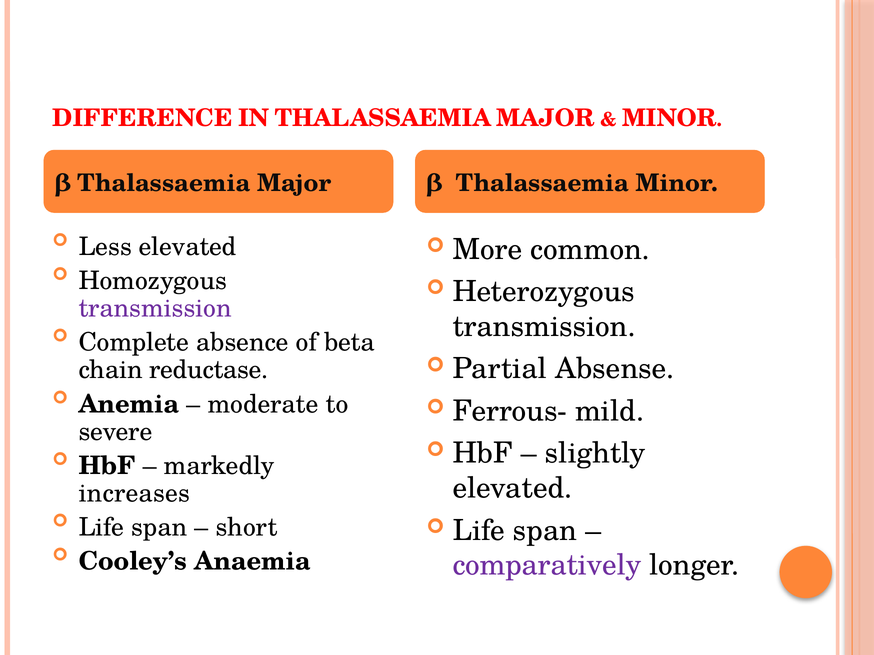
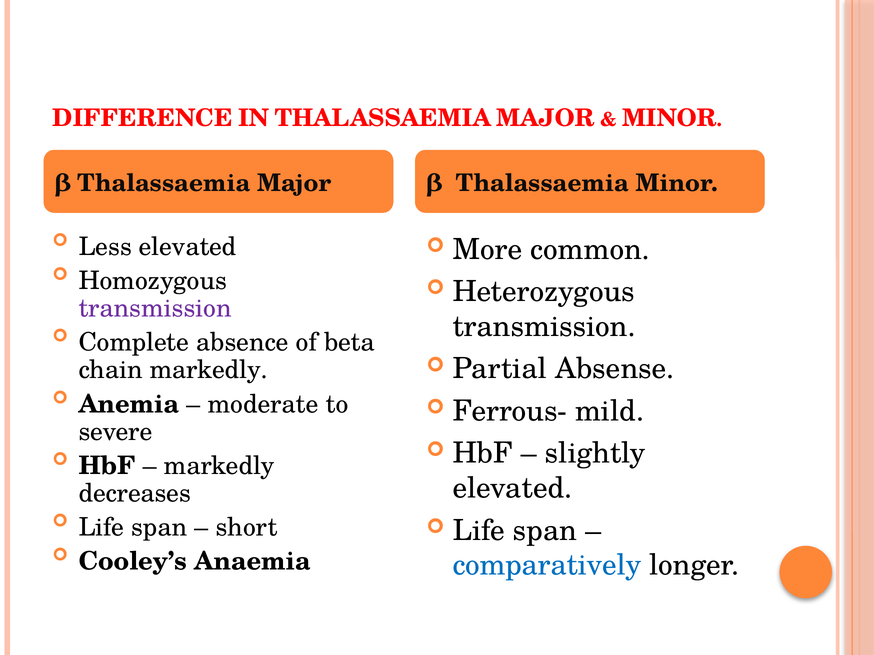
chain reductase: reductase -> markedly (209, 370)
increases: increases -> decreases (135, 494)
comparatively colour: purple -> blue (547, 566)
